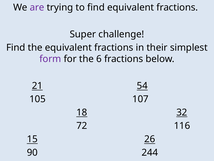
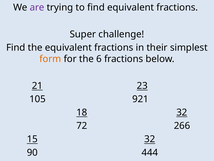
form colour: purple -> orange (50, 59)
54: 54 -> 23 (142, 85)
107: 107 -> 921 (140, 99)
116: 116 -> 266 (182, 125)
15 26: 26 -> 32 (150, 139)
244: 244 -> 444 (150, 152)
